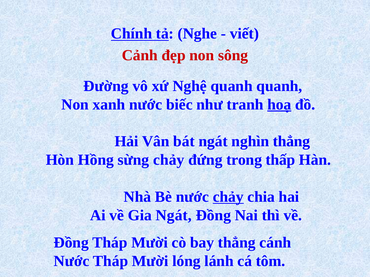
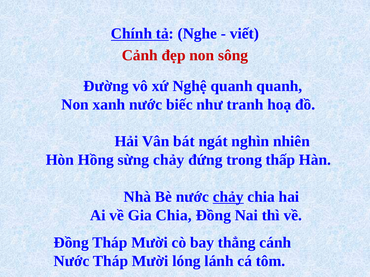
hoạ underline: present -> none (279, 105)
nghìn thẳng: thẳng -> nhiên (291, 142)
Gia Ngát: Ngát -> Chia (174, 216)
